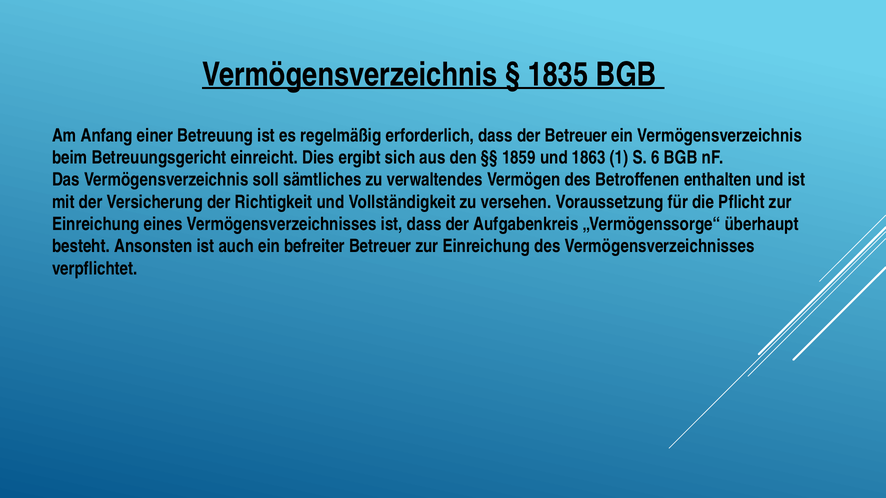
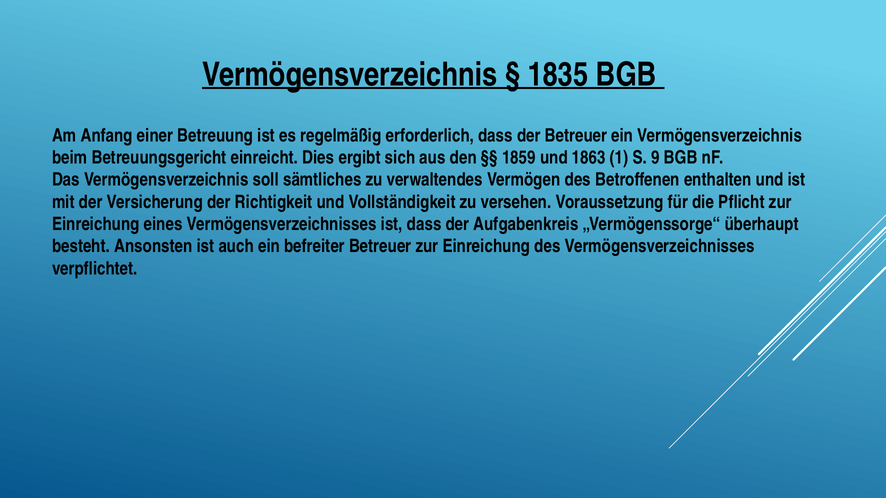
6: 6 -> 9 (655, 158)
